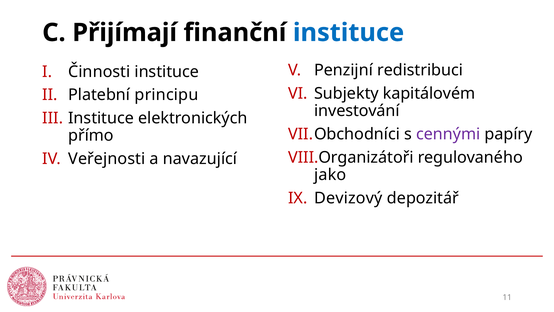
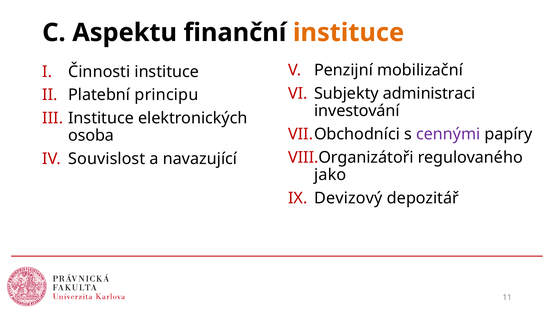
Přijímají: Přijímají -> Aspektu (125, 33)
instituce colour: blue -> orange (349, 33)
redistribuci: redistribuci -> mobilizační (420, 70)
kapitálovém: kapitálovém -> administraci (429, 93)
přímo: přímo -> osoba (91, 135)
Veřejnosti: Veřejnosti -> Souvislost (107, 159)
